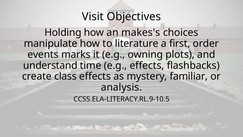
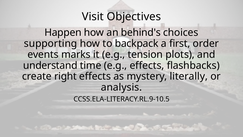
Holding: Holding -> Happen (63, 33)
makes's: makes's -> behind's (141, 33)
manipulate: manipulate -> supporting (51, 43)
literature: literature -> backpack (137, 43)
owning: owning -> tension (145, 54)
class: class -> right (65, 76)
familiar: familiar -> literally (189, 76)
